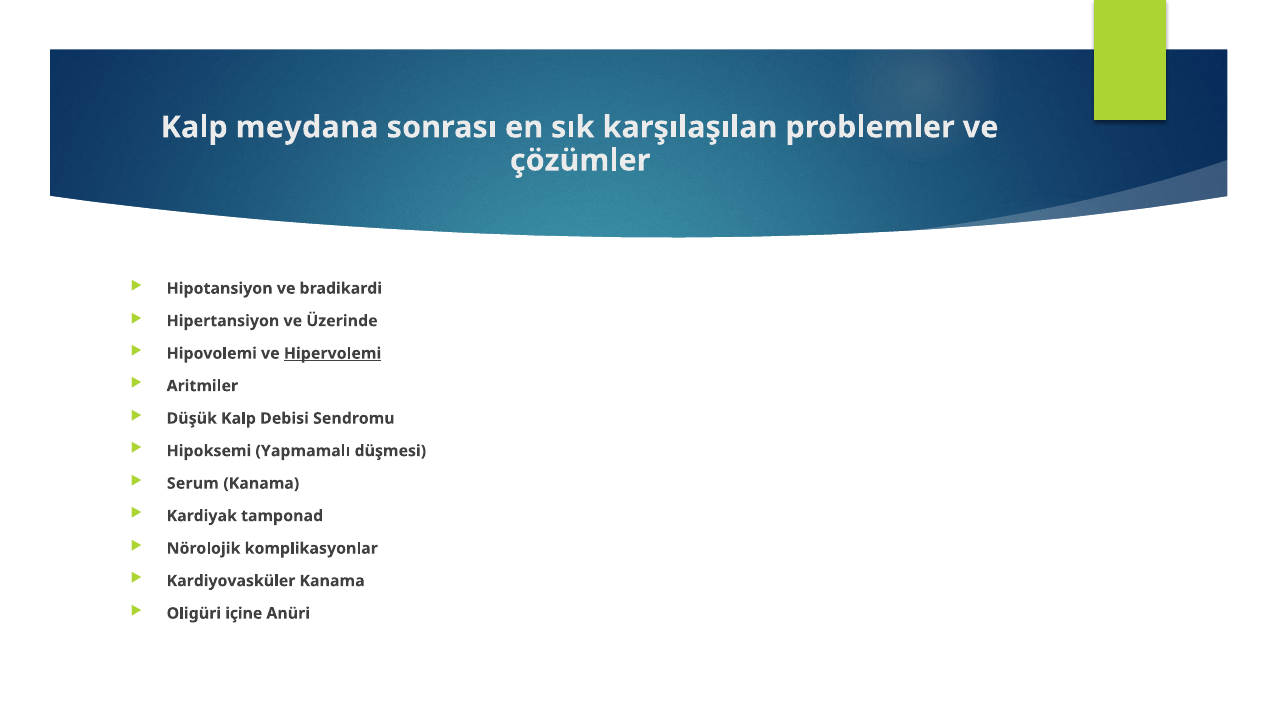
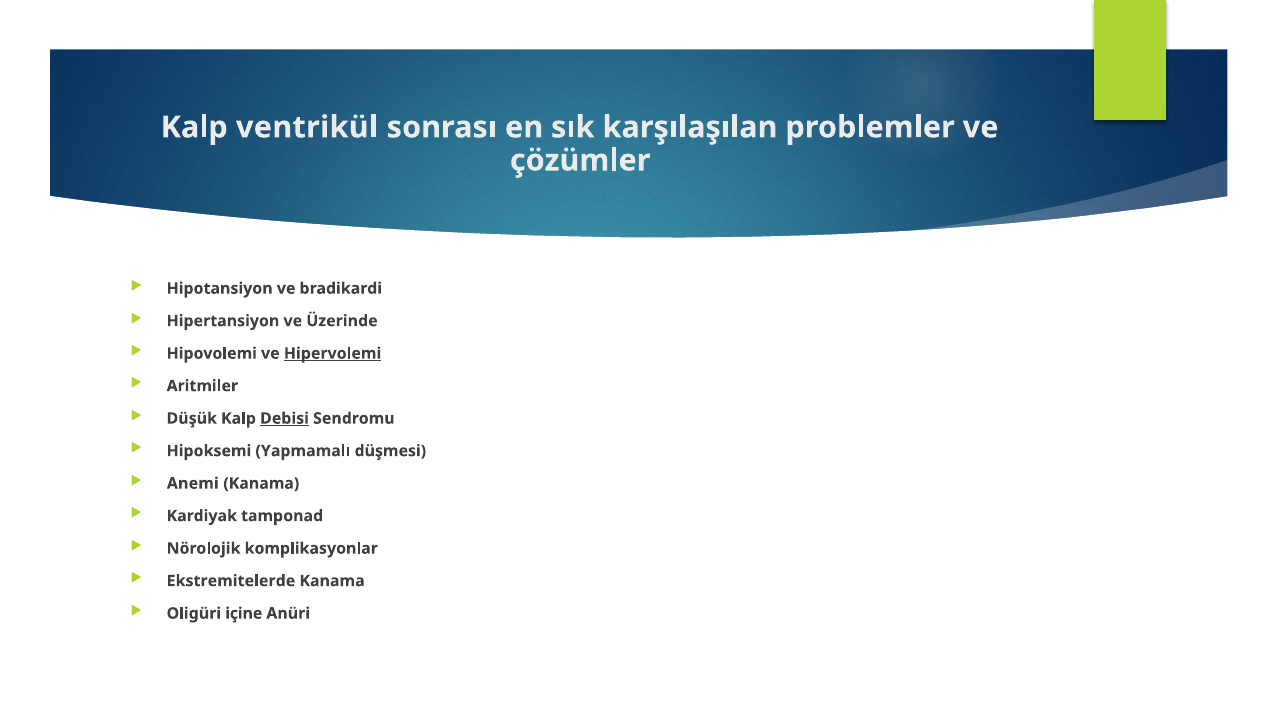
meydana: meydana -> ventrikül (307, 127)
Debisi underline: none -> present (285, 418)
Serum: Serum -> Anemi (193, 483)
Kardiyovasküler: Kardiyovasküler -> Ekstremitelerde (231, 581)
